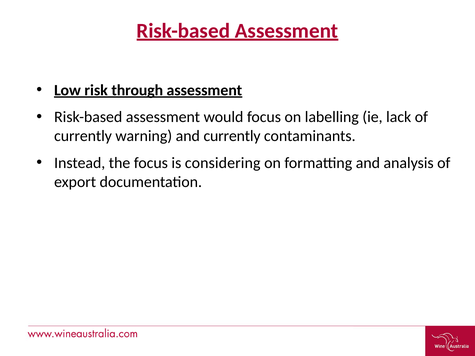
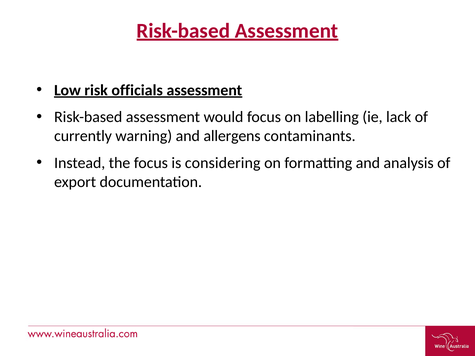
through: through -> officials (137, 90)
and currently: currently -> allergens (232, 136)
